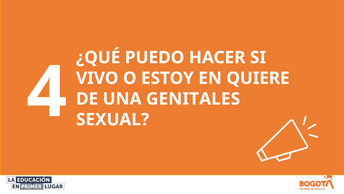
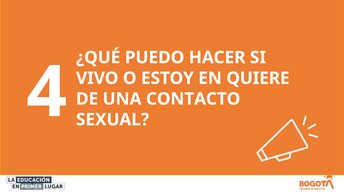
GENITALES: GENITALES -> CONTACTO (193, 99)
